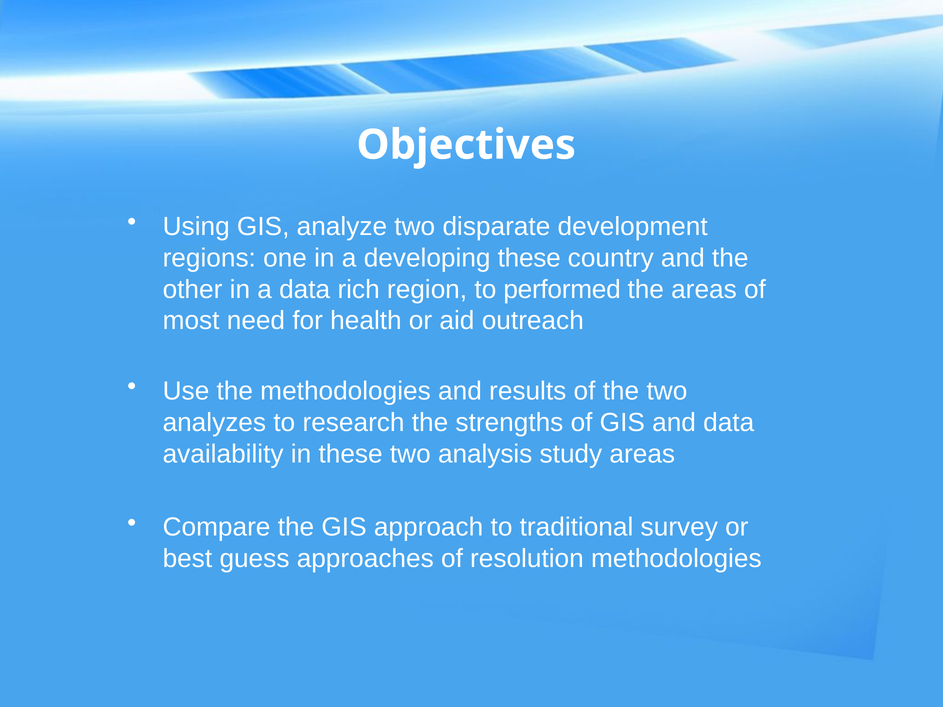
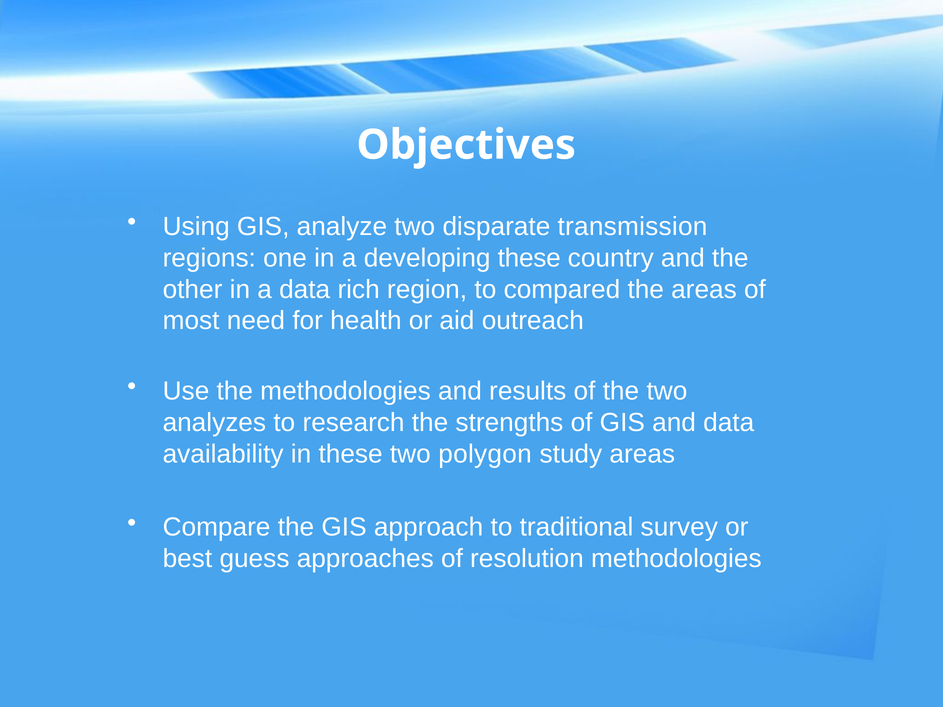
development: development -> transmission (632, 227)
performed: performed -> compared (562, 289)
analysis: analysis -> polygon (485, 454)
